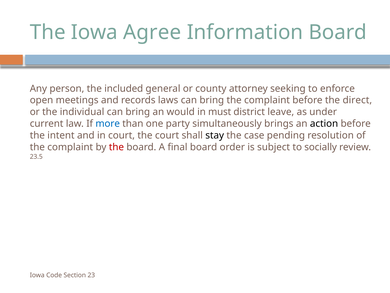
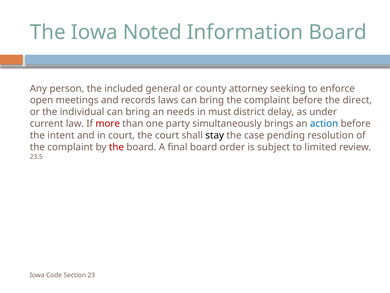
Agree: Agree -> Noted (152, 32)
would: would -> needs (181, 112)
leave: leave -> delay (281, 112)
more colour: blue -> red (108, 123)
action colour: black -> blue (324, 123)
socially: socially -> limited (321, 147)
